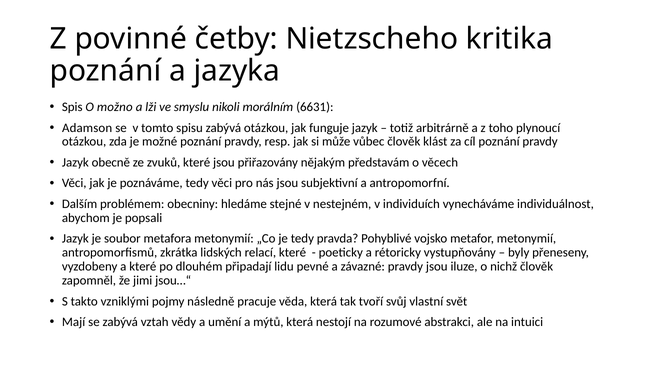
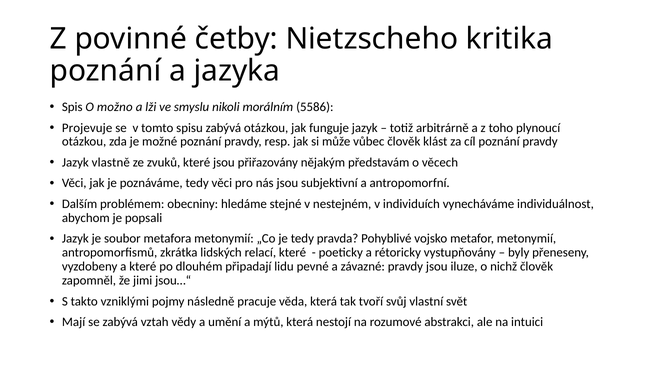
6631: 6631 -> 5586 (315, 107)
Adamson: Adamson -> Projevuje (87, 128)
obecně: obecně -> vlastně (111, 162)
